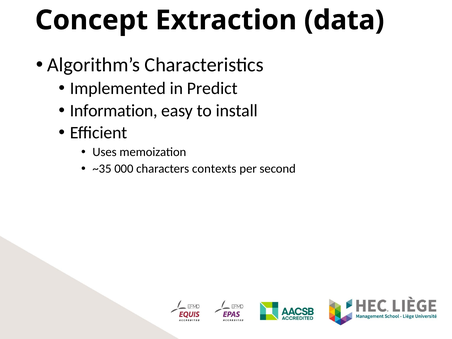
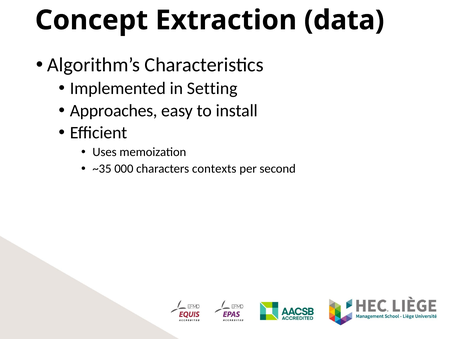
Predict: Predict -> Setting (212, 88)
Information: Information -> Approaches (114, 111)
